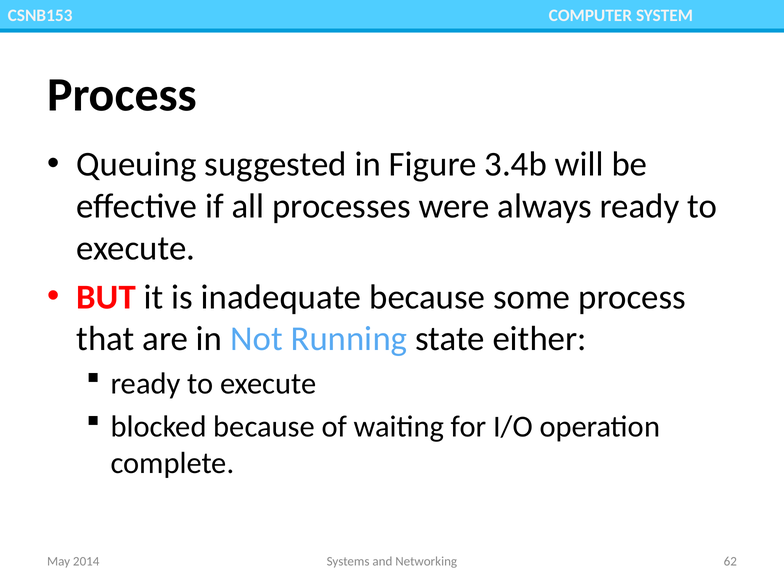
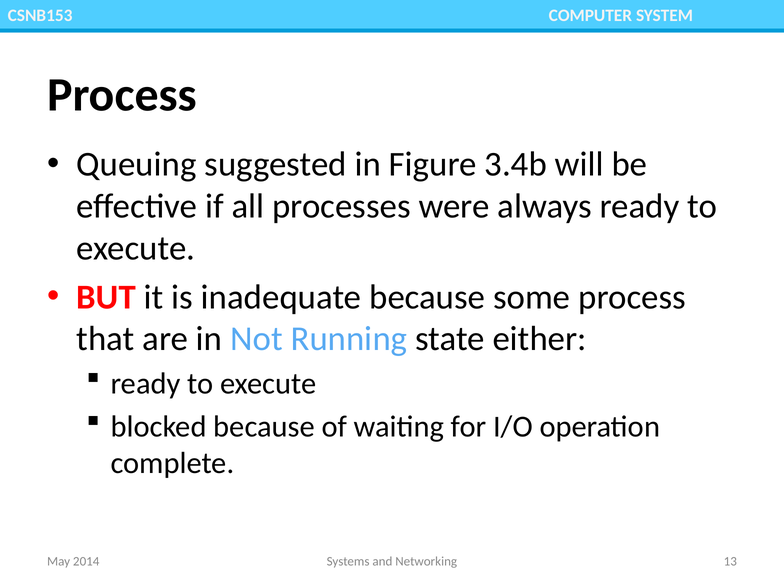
62: 62 -> 13 (730, 561)
